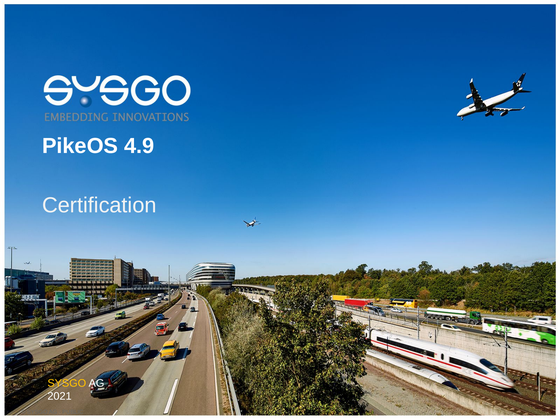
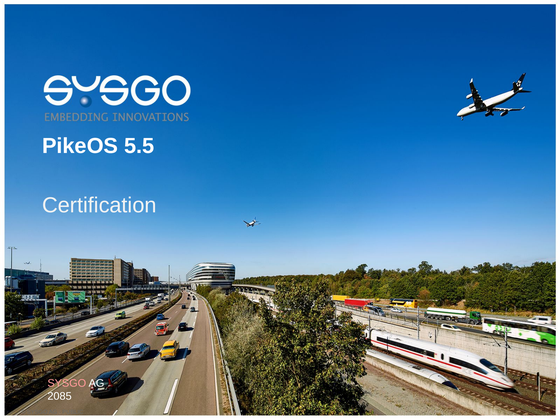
4.9: 4.9 -> 5.5 (139, 146)
SYSGO colour: yellow -> pink (67, 383)
2021: 2021 -> 2085 (60, 396)
